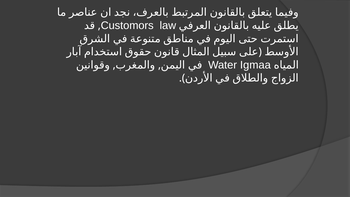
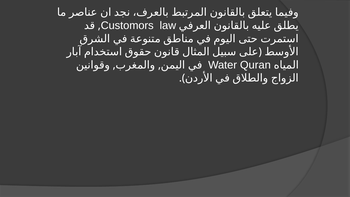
Igmaa: Igmaa -> Quran (255, 65)
